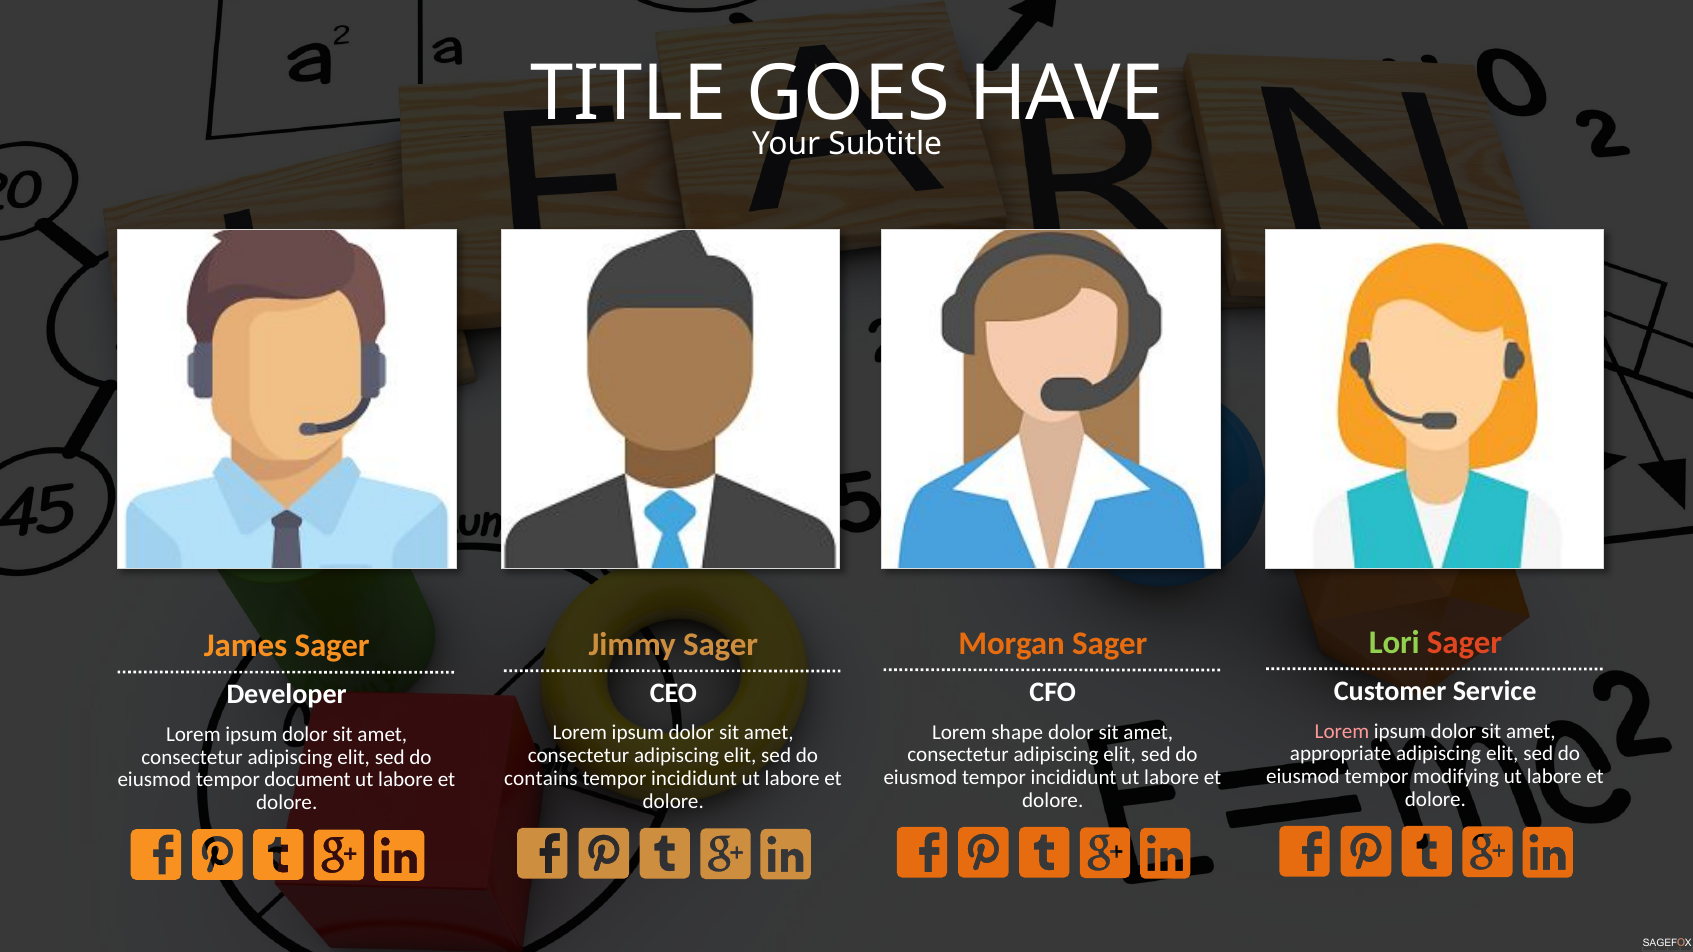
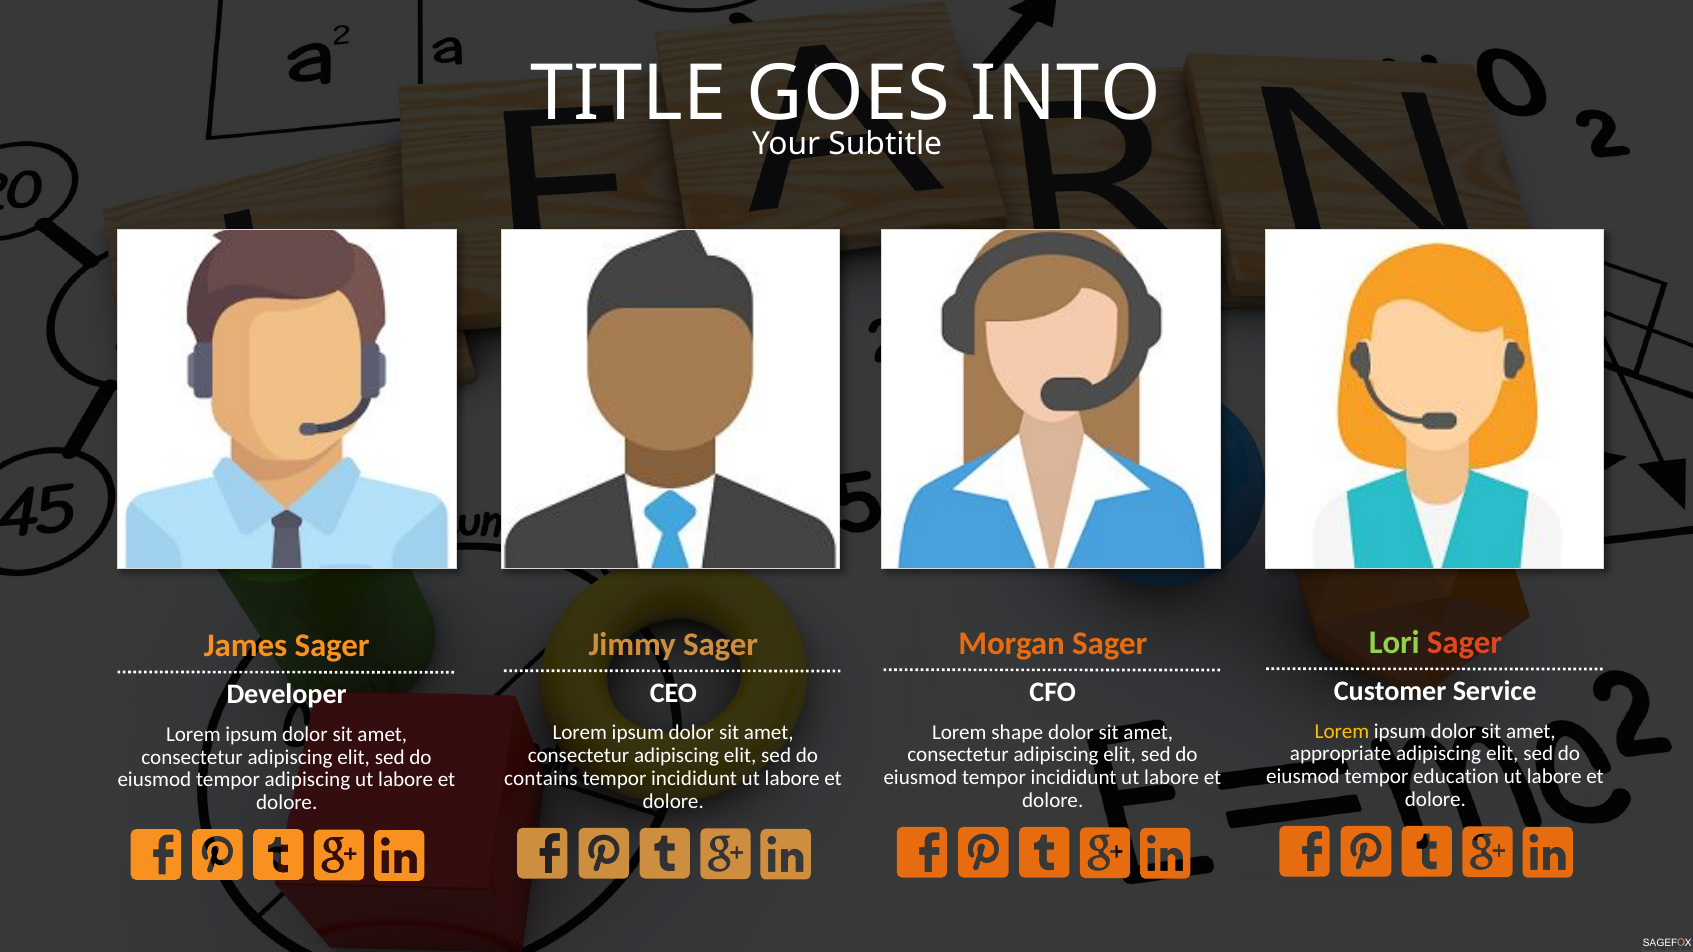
HAVE: HAVE -> INTO (1066, 94)
Lorem colour: pink -> yellow (1342, 731)
modifying: modifying -> education (1456, 777)
tempor document: document -> adipiscing (307, 780)
